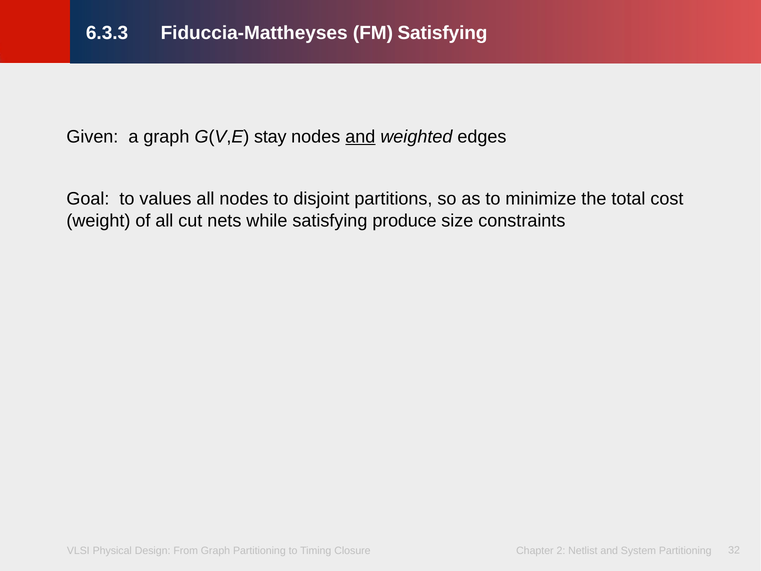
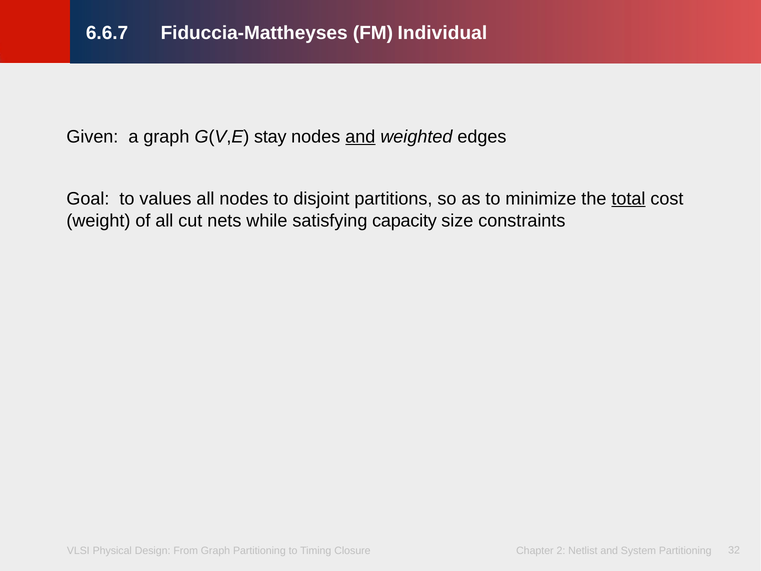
6.3.3: 6.3.3 -> 6.6.7 (107, 33)
FM Satisfying: Satisfying -> Individual (442, 33)
total underline: none -> present (628, 199)
produce: produce -> capacity (405, 221)
